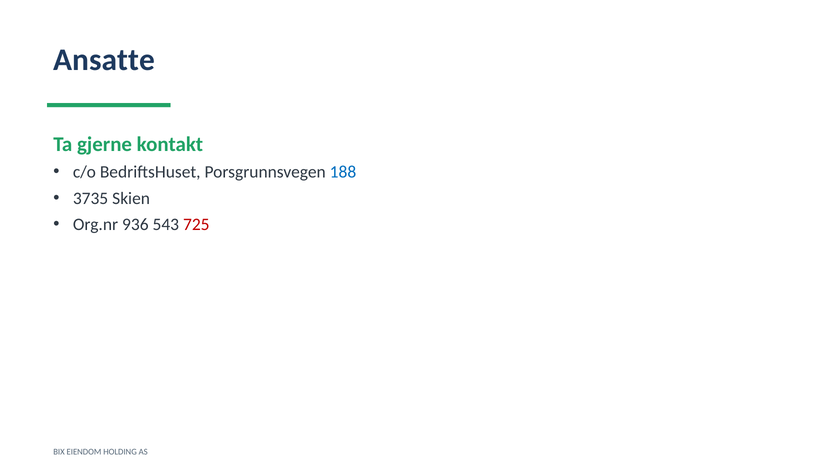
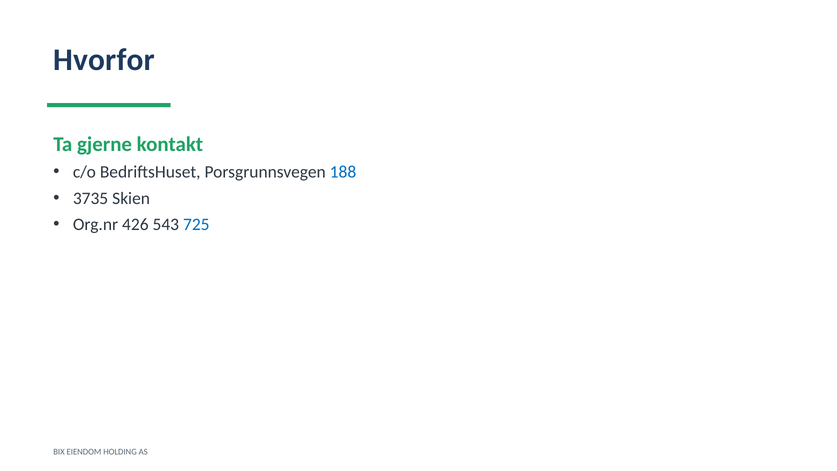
Ansatte: Ansatte -> Hvorfor (104, 60)
936: 936 -> 426 (135, 224)
725 colour: red -> blue (196, 224)
